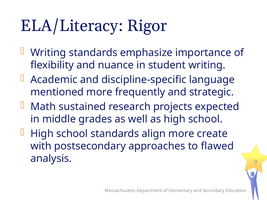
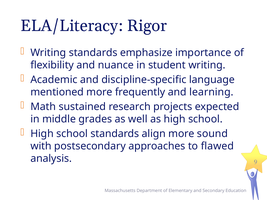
strategic: strategic -> learning (211, 92)
create: create -> sound (212, 134)
